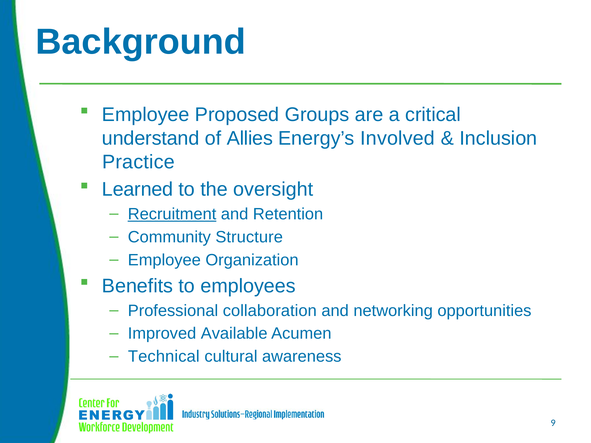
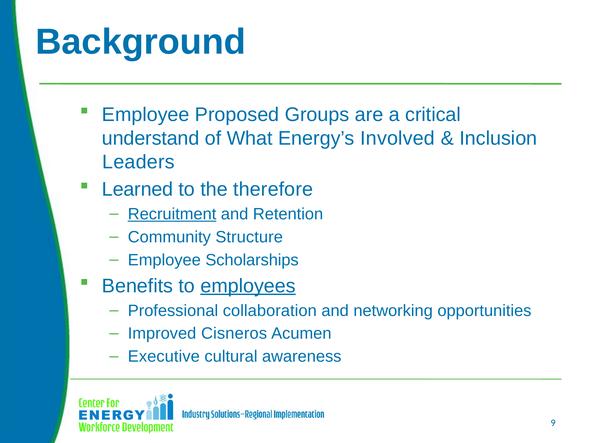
Allies: Allies -> What (250, 138)
Practice: Practice -> Leaders (138, 162)
oversight: oversight -> therefore (273, 190)
Organization: Organization -> Scholarships (252, 260)
employees underline: none -> present (248, 286)
Available: Available -> Cisneros (234, 334)
Technical: Technical -> Executive (164, 357)
